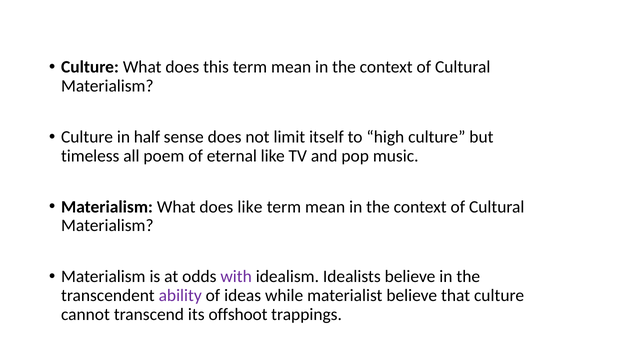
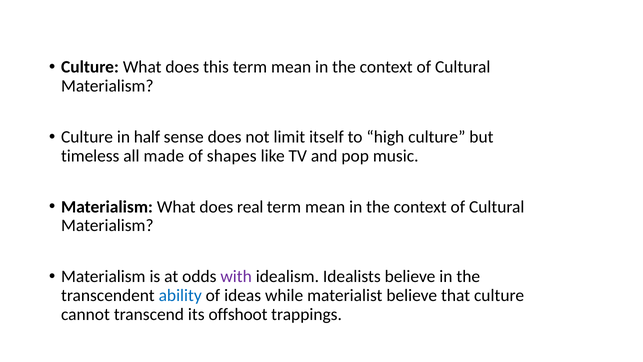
poem: poem -> made (164, 156)
eternal: eternal -> shapes (232, 156)
does like: like -> real (250, 207)
ability colour: purple -> blue (180, 295)
